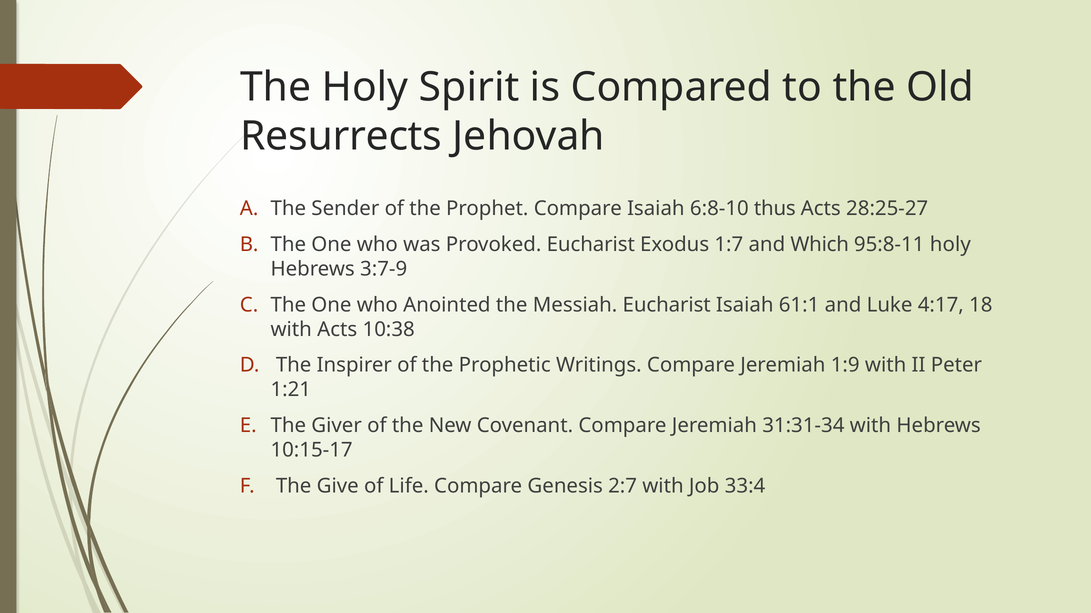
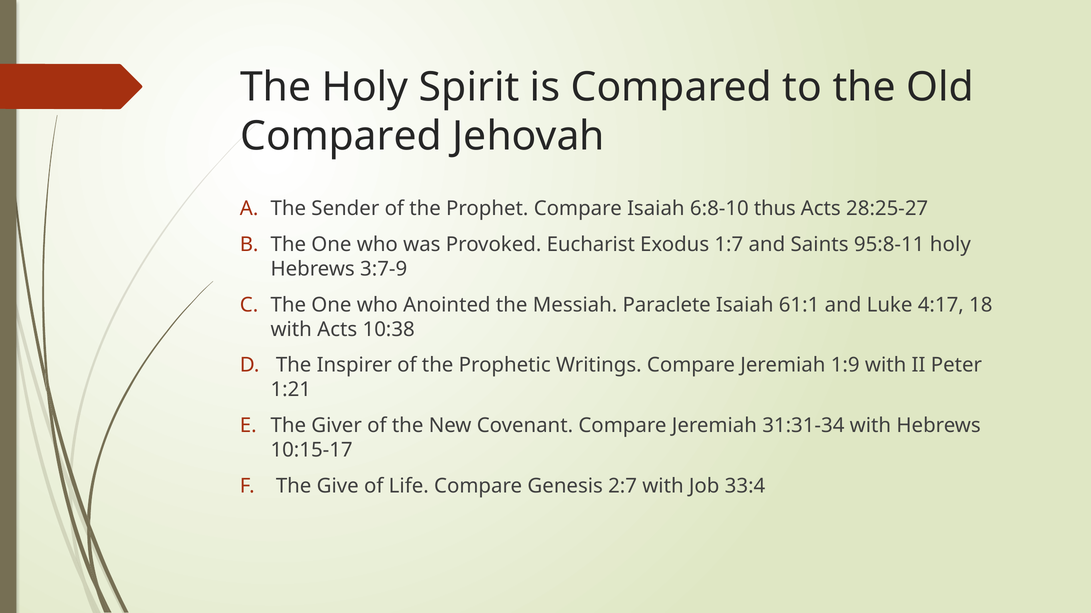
Resurrects: Resurrects -> Compared (341, 136)
Which: Which -> Saints (820, 245)
Messiah Eucharist: Eucharist -> Paraclete (667, 305)
